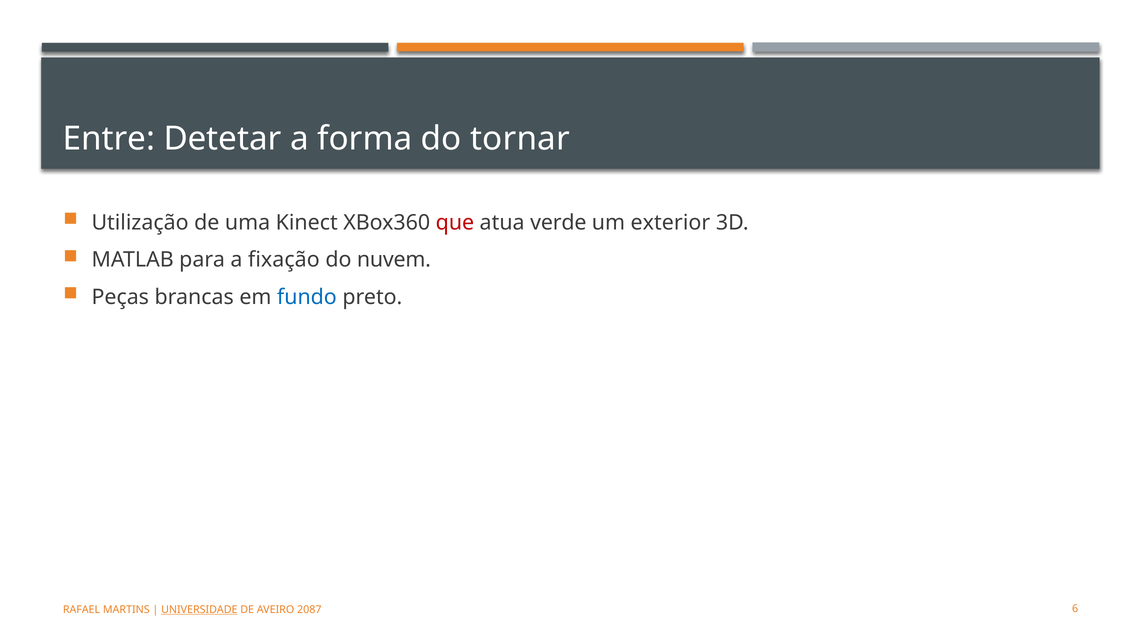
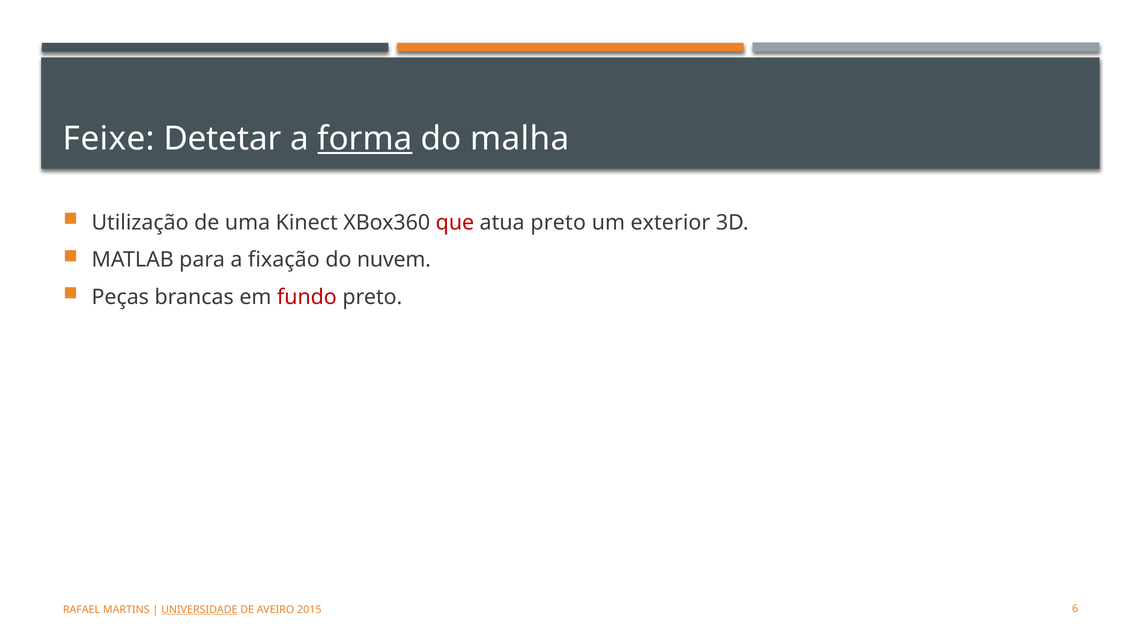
Entre: Entre -> Feixe (109, 139)
forma underline: none -> present (365, 139)
tornar: tornar -> malha (520, 139)
atua verde: verde -> preto (558, 223)
fundo colour: blue -> red (307, 297)
2087: 2087 -> 2015 (309, 609)
